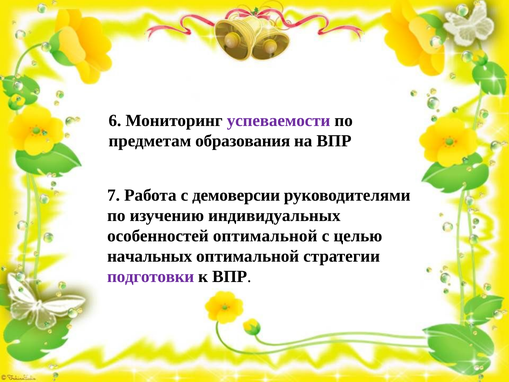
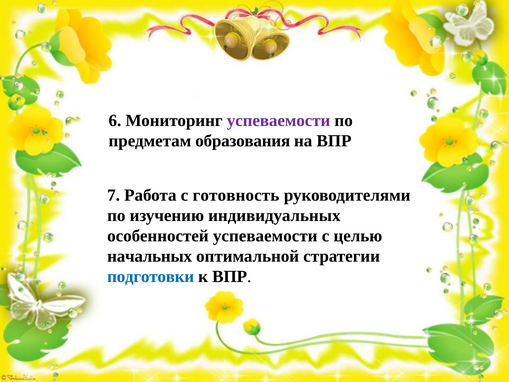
демоверсии: демоверсии -> готовность (236, 195)
особенностей оптимальной: оптимальной -> успеваемости (265, 236)
подготовки colour: purple -> blue (151, 276)
